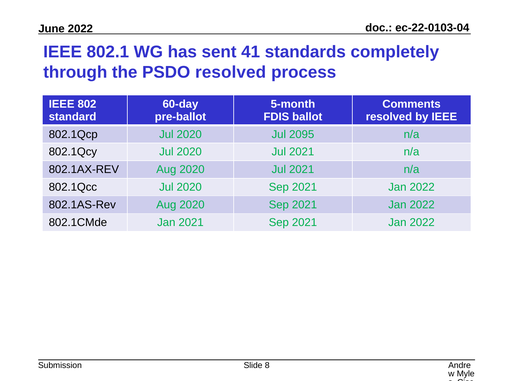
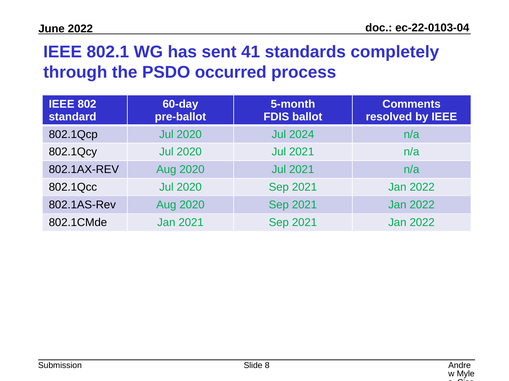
PSDO resolved: resolved -> occurred (231, 72)
2095: 2095 -> 2024 (302, 135)
